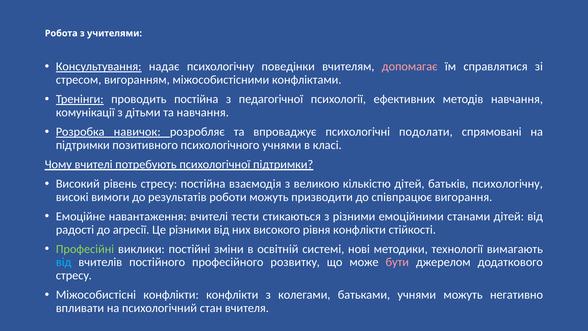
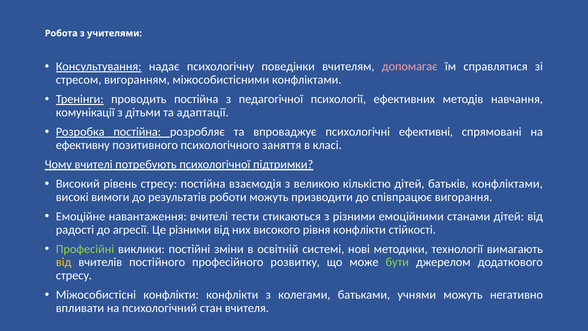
та навчання: навчання -> адаптації (203, 112)
Розробка навичок: навичок -> постійна (137, 132)
подолати: подолати -> ефективні (426, 132)
підтримки: підтримки -> ефективну (83, 145)
психологічного учнями: учнями -> заняття (282, 145)
батьків психологічну: психологічну -> конфліктами (507, 184)
від colour: light blue -> yellow (64, 262)
бути colour: pink -> light green (397, 262)
